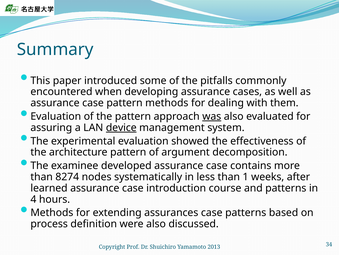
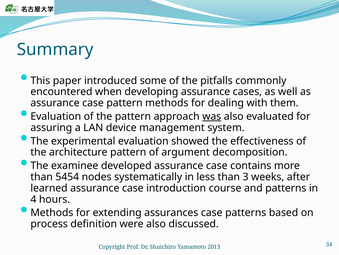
device underline: present -> none (121, 127)
8274: 8274 -> 5454 (67, 176)
1: 1 -> 3 (246, 176)
